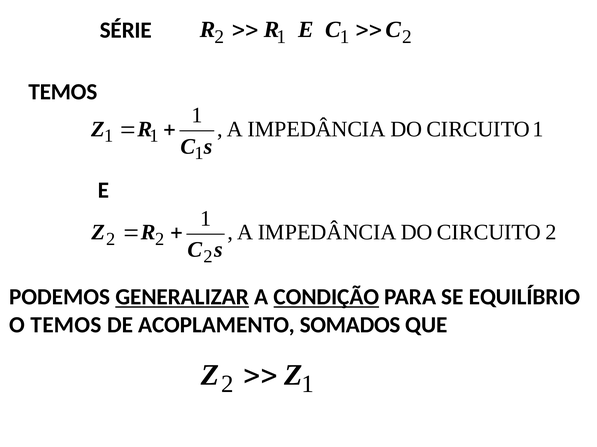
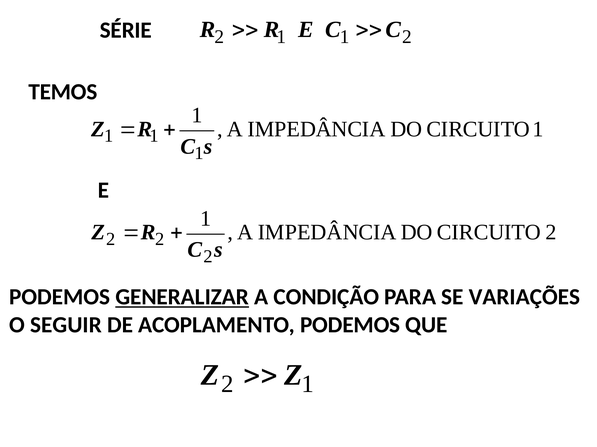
CONDIÇÃO underline: present -> none (326, 297)
EQUILÍBRIO: EQUILÍBRIO -> VARIAÇÕES (524, 297)
O TEMOS: TEMOS -> SEGUIR (66, 325)
ACOPLAMENTO SOMADOS: SOMADOS -> PODEMOS (350, 325)
